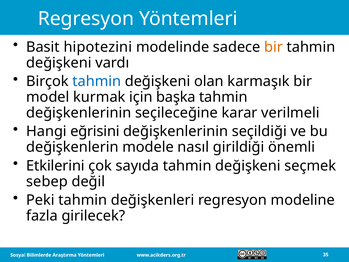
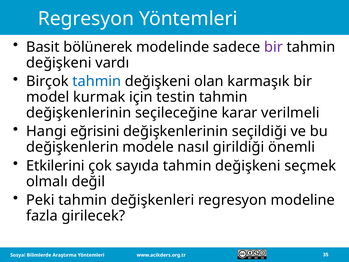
hipotezini: hipotezini -> bölünerek (98, 47)
bir colour: orange -> purple (274, 47)
başka: başka -> testin (176, 97)
sebep: sebep -> olmalı (47, 181)
